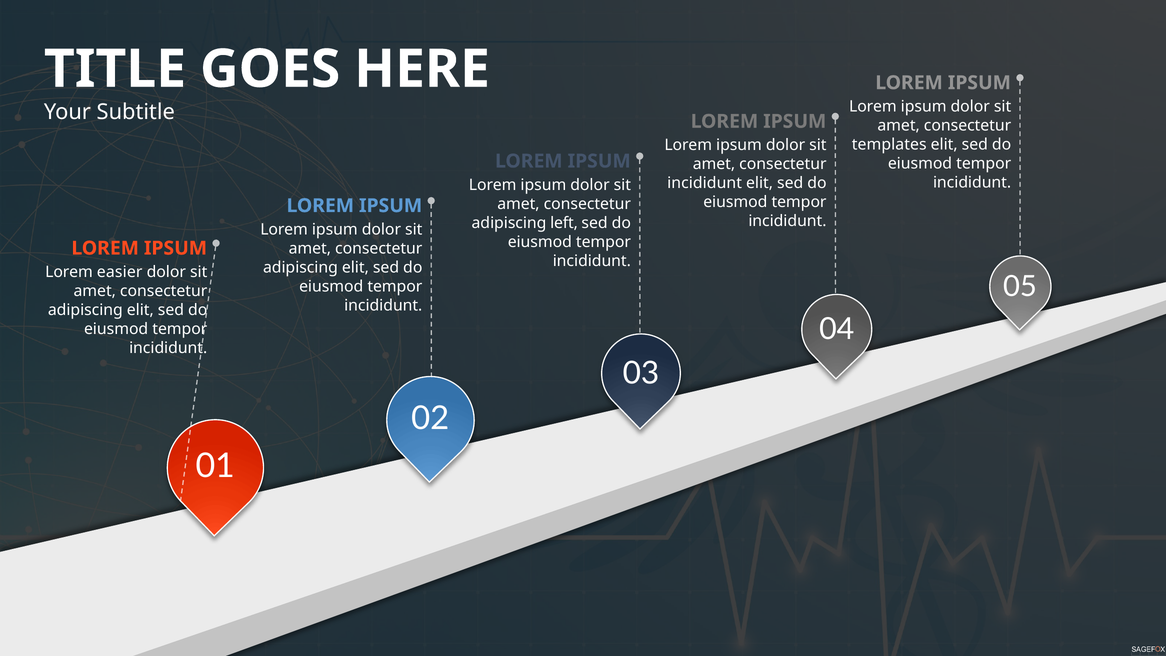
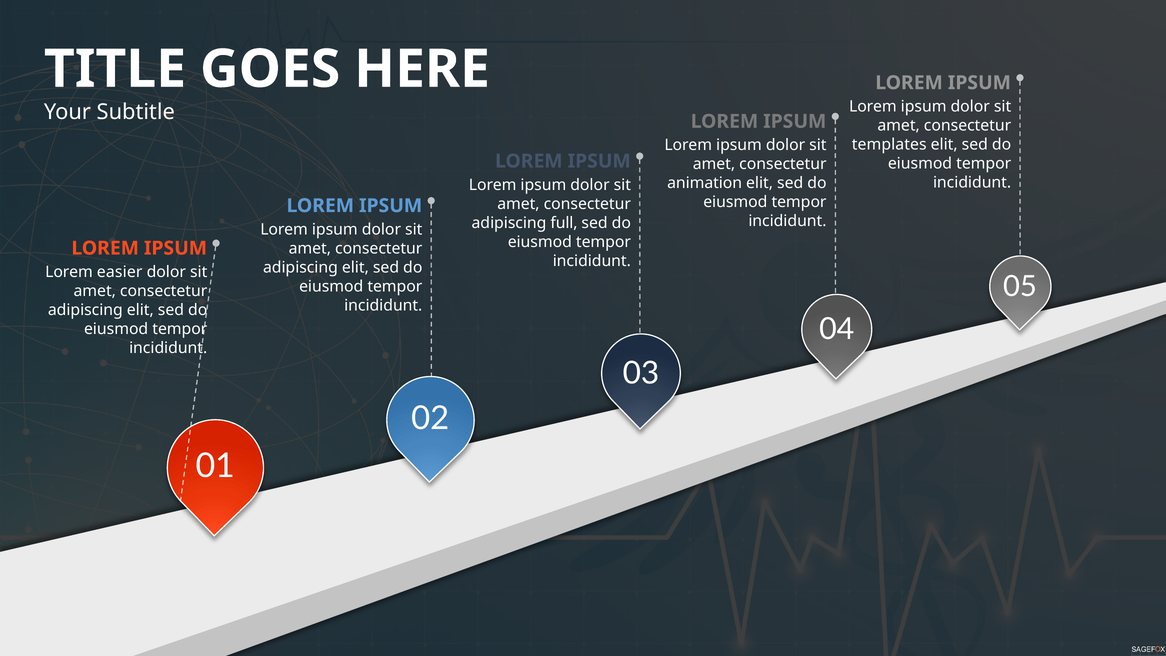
incididunt: incididunt -> animation (705, 183)
left: left -> full (564, 223)
